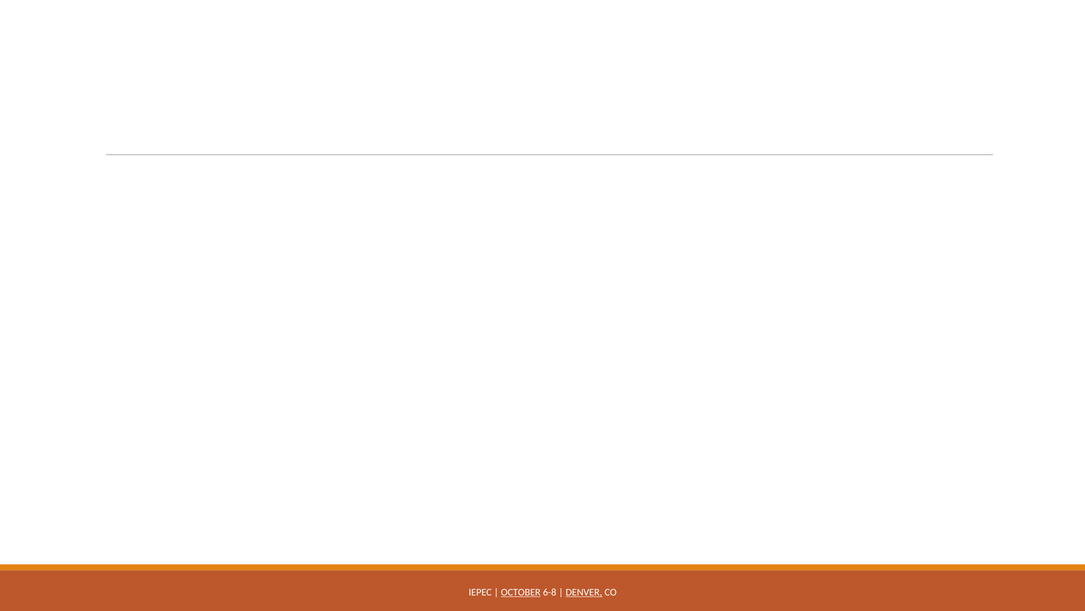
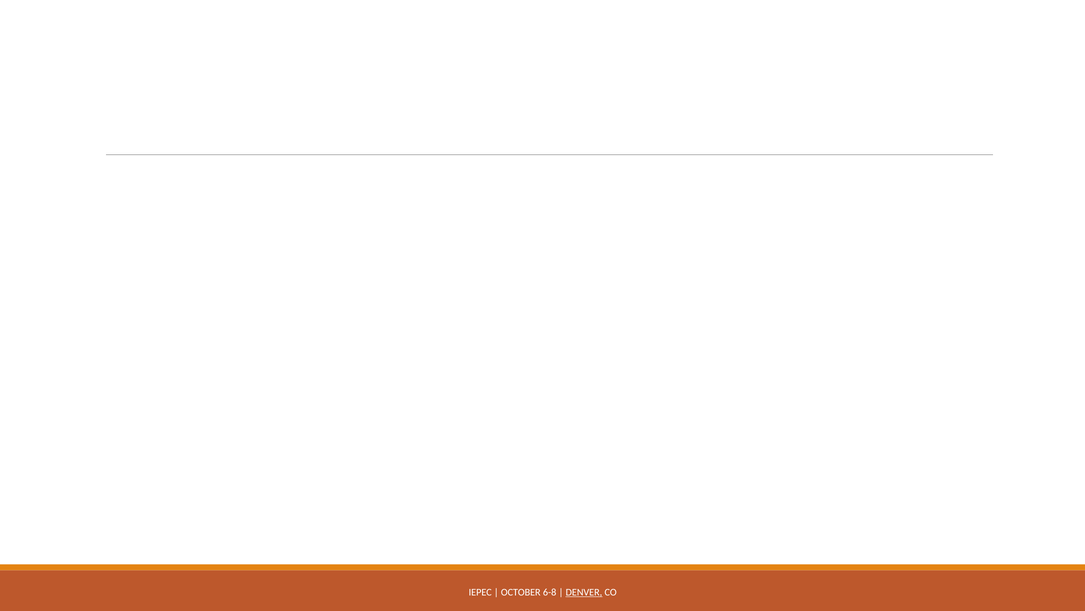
OCTOBER underline: present -> none (521, 592)
